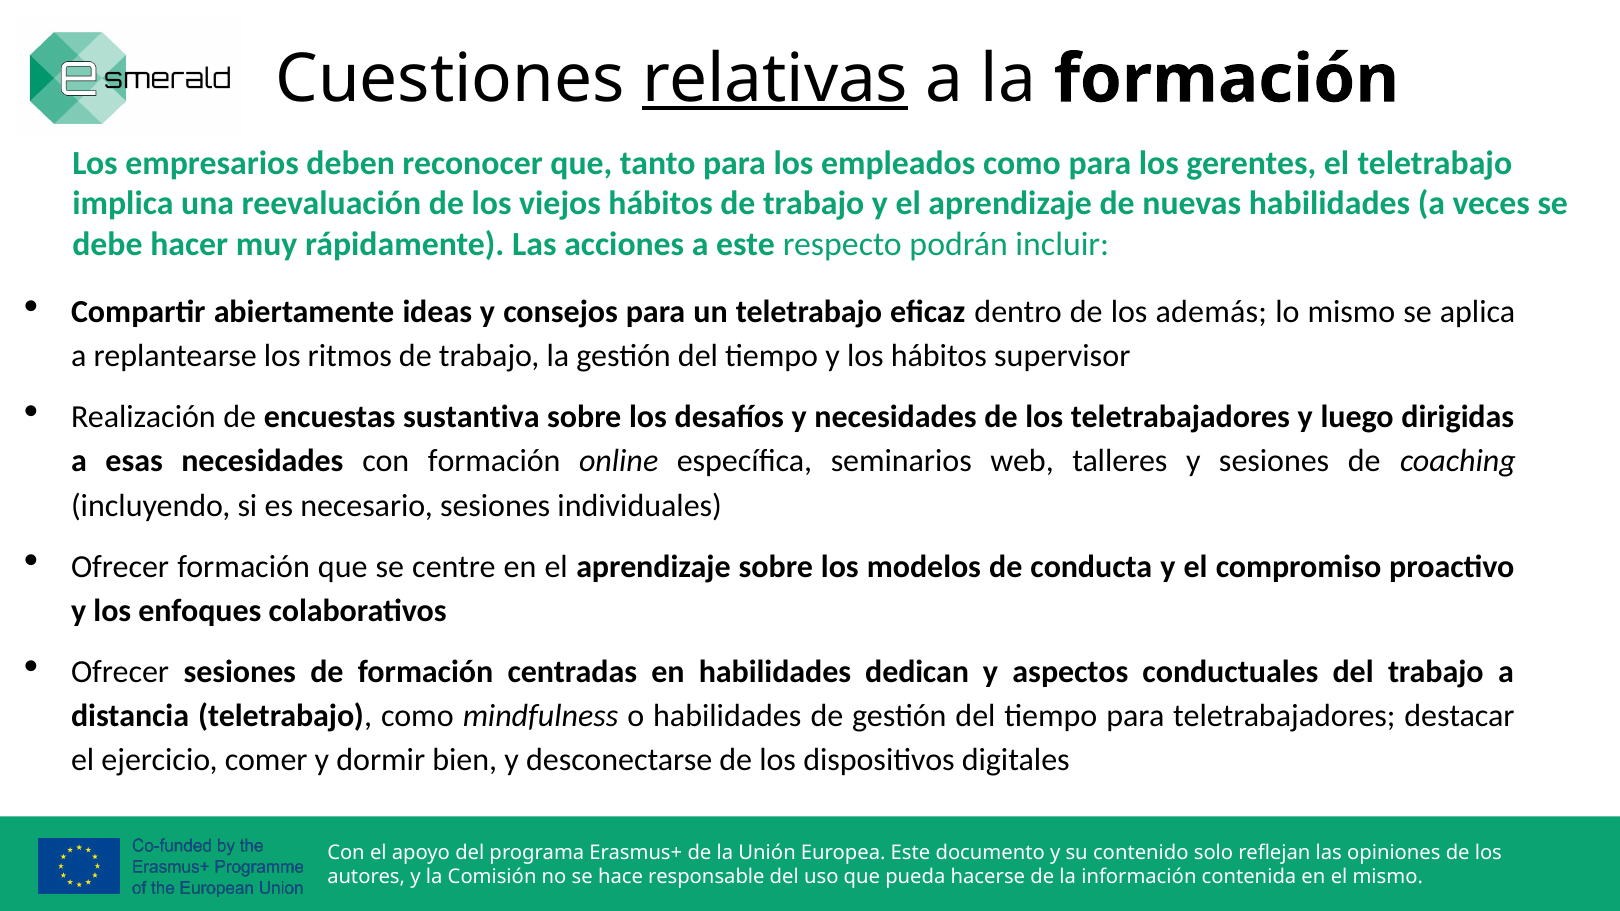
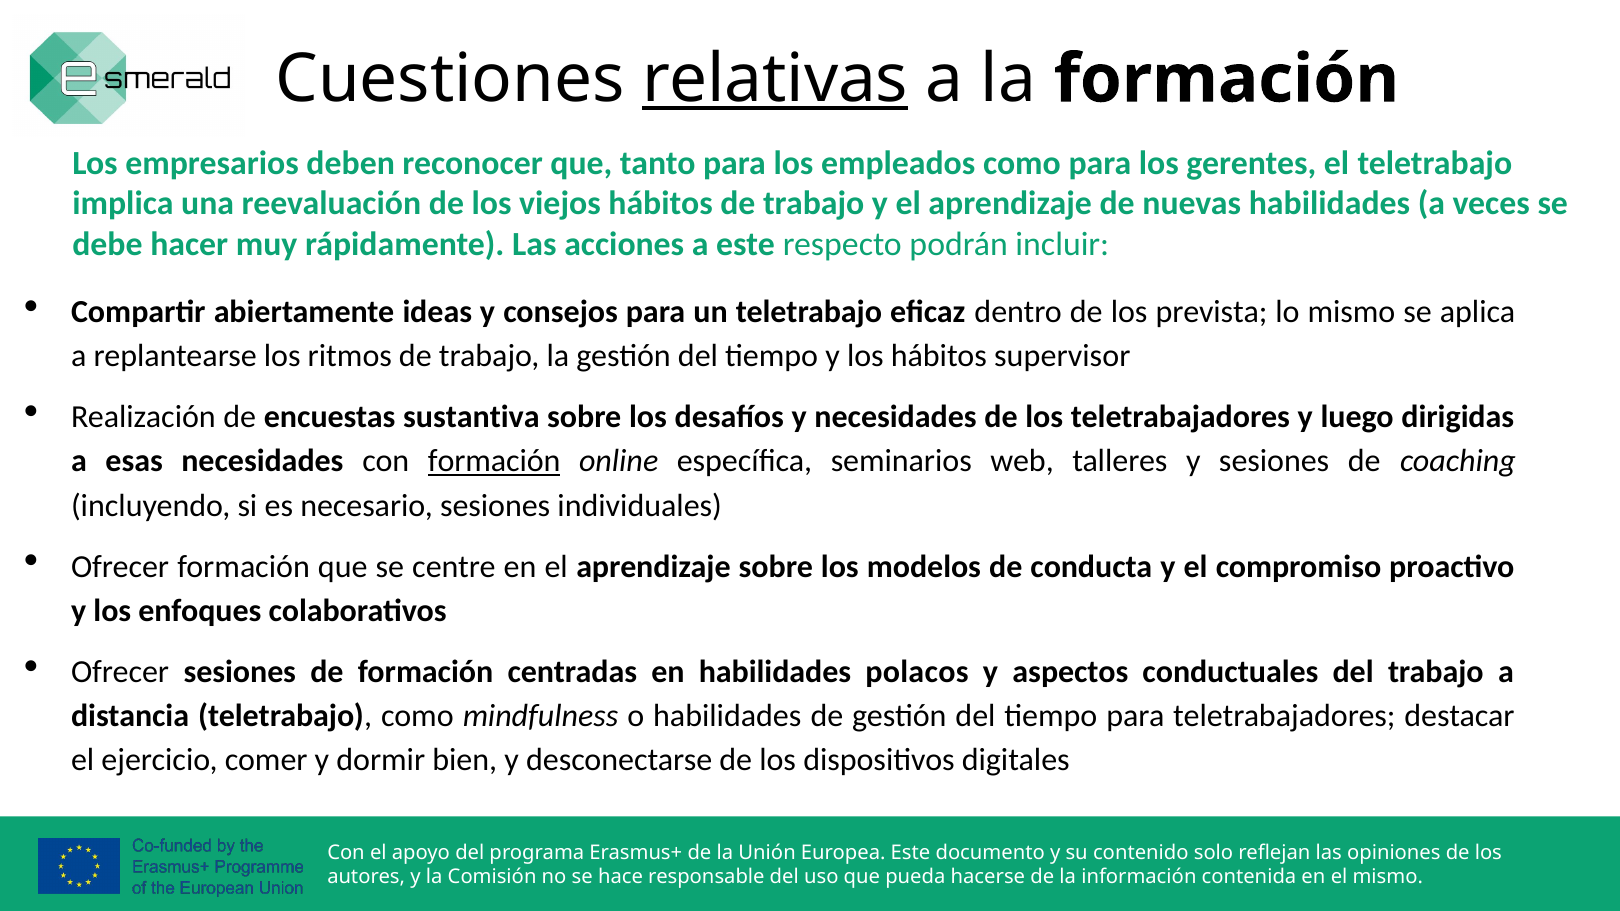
además: además -> prevista (1211, 312)
formación underline: none -> present (494, 461)
dedican: dedican -> polacos (917, 672)
